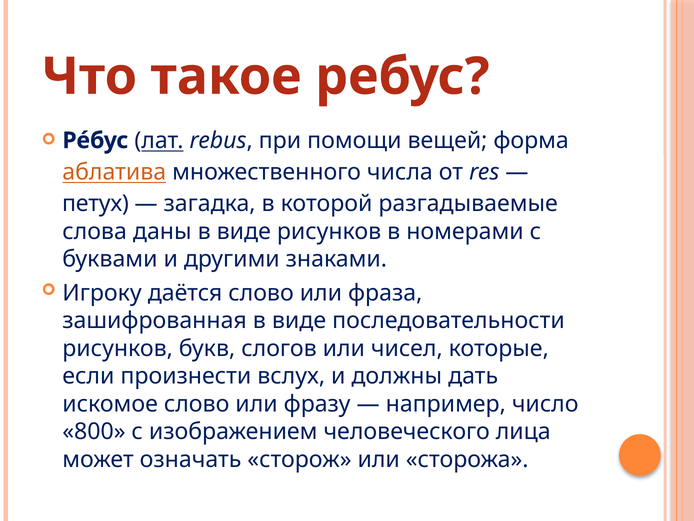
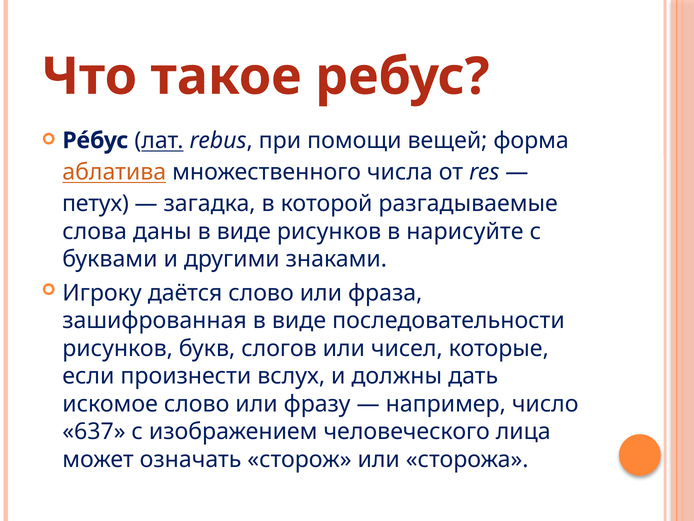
номерами: номерами -> нарисуйте (465, 231)
800: 800 -> 637 (94, 431)
